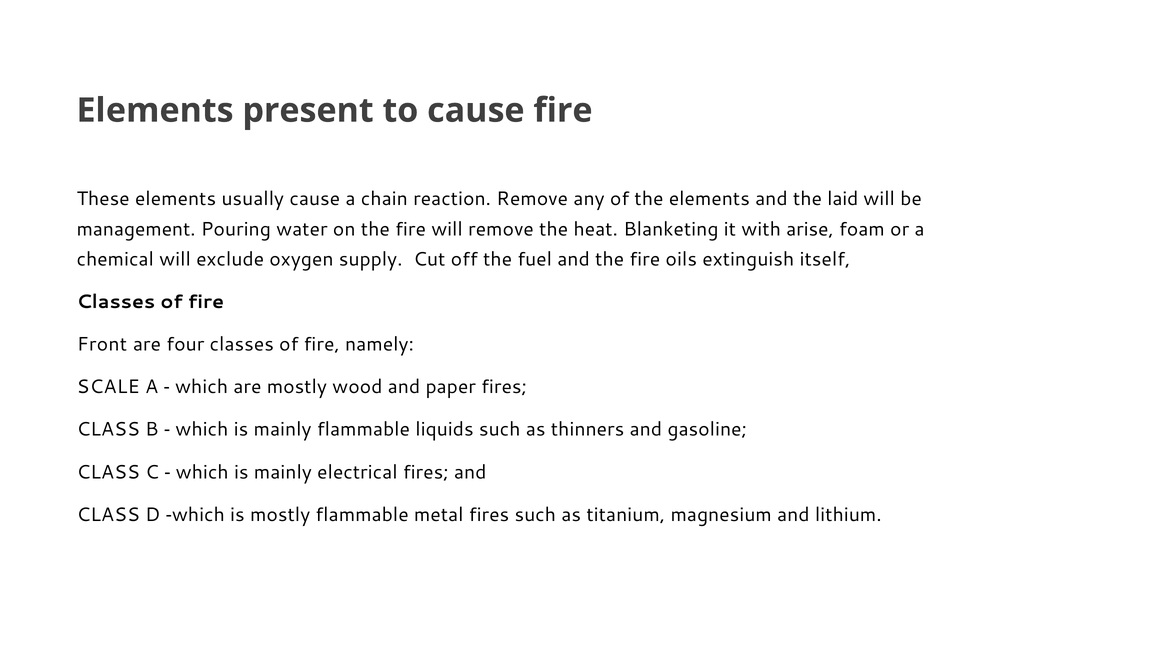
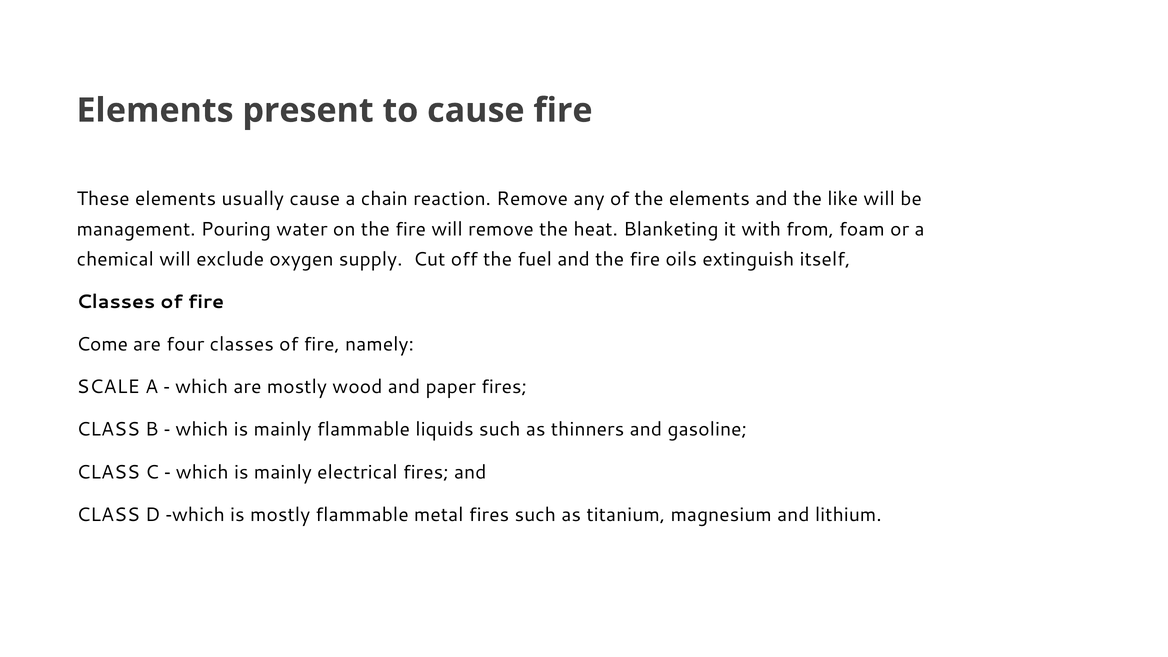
laid: laid -> like (843, 199)
arise: arise -> from (810, 229)
Front: Front -> Come (102, 345)
